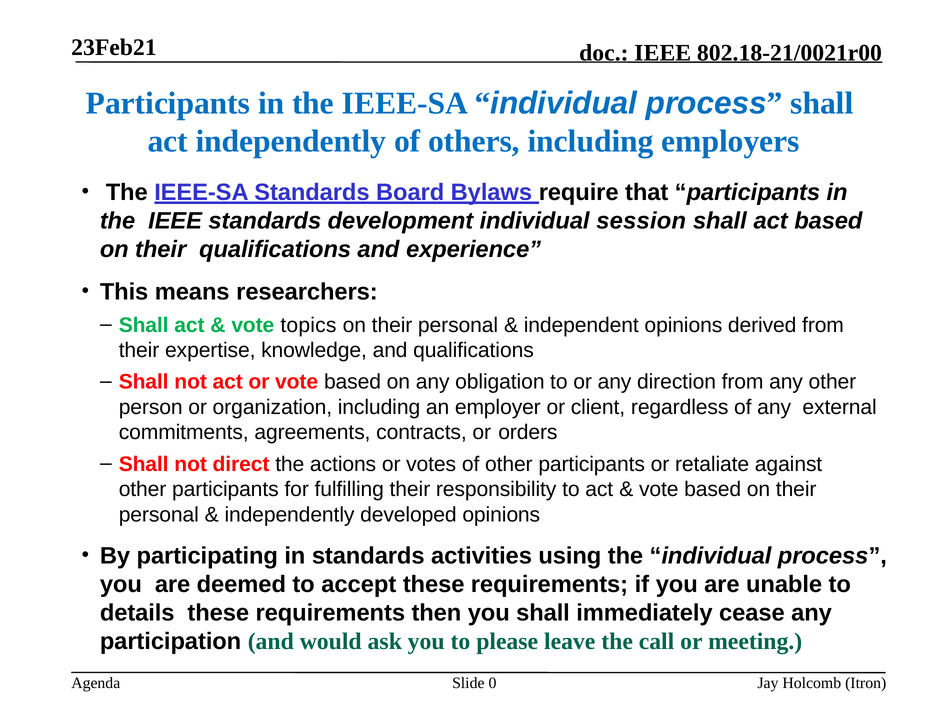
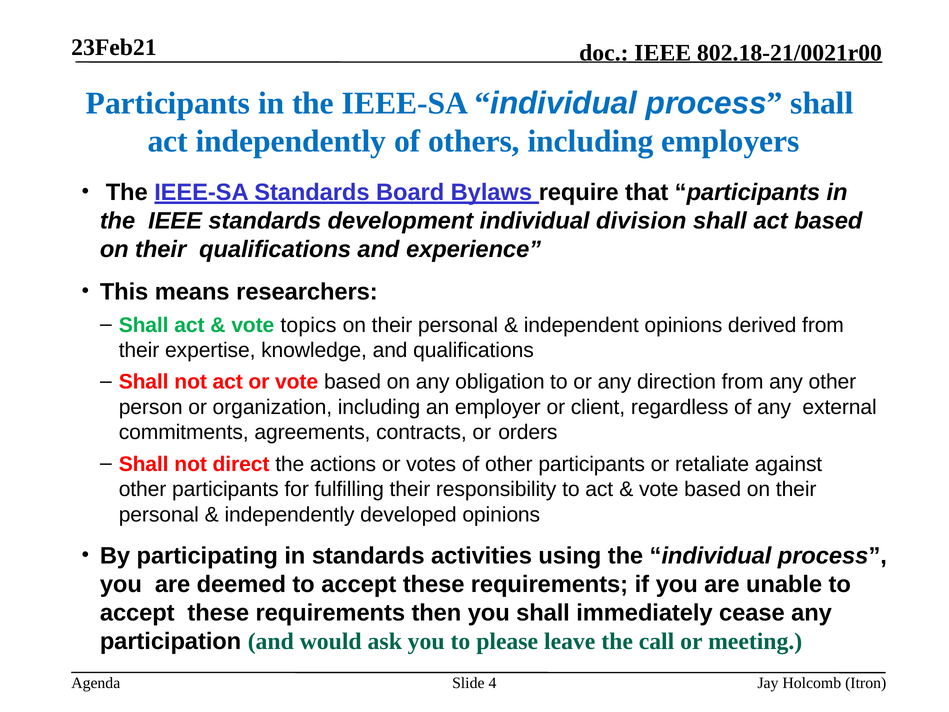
session: session -> division (641, 221)
details: details -> accept (137, 613)
0: 0 -> 4 (492, 683)
